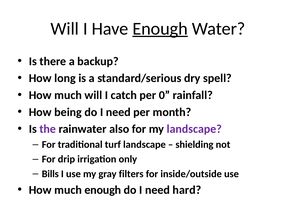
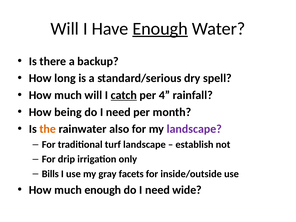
catch underline: none -> present (124, 95)
0: 0 -> 4 (164, 95)
the colour: purple -> orange (48, 129)
shielding: shielding -> establish (194, 145)
filters: filters -> facets (131, 174)
hard: hard -> wide (187, 190)
